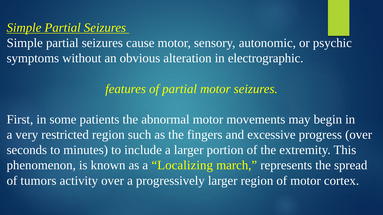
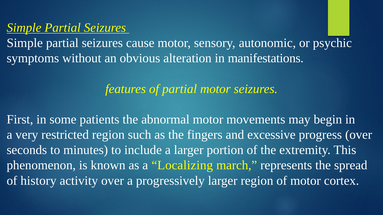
electrographic: electrographic -> manifestations (266, 58)
tumors: tumors -> history (38, 181)
